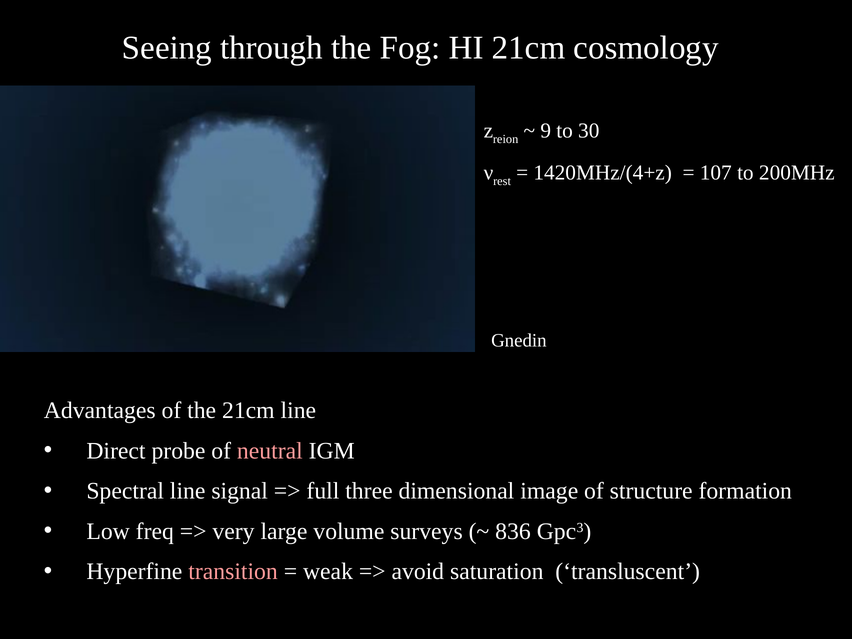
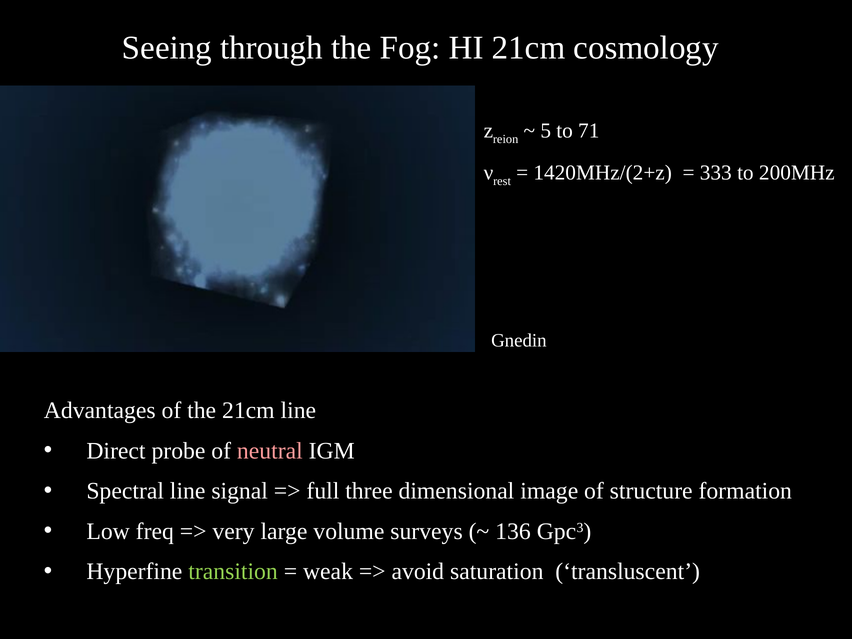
9: 9 -> 5 (546, 131)
30: 30 -> 71 (589, 131)
1420MHz/(4+z: 1420MHz/(4+z -> 1420MHz/(2+z (603, 173)
107: 107 -> 333 (716, 173)
836: 836 -> 136 (513, 531)
transition colour: pink -> light green (233, 572)
